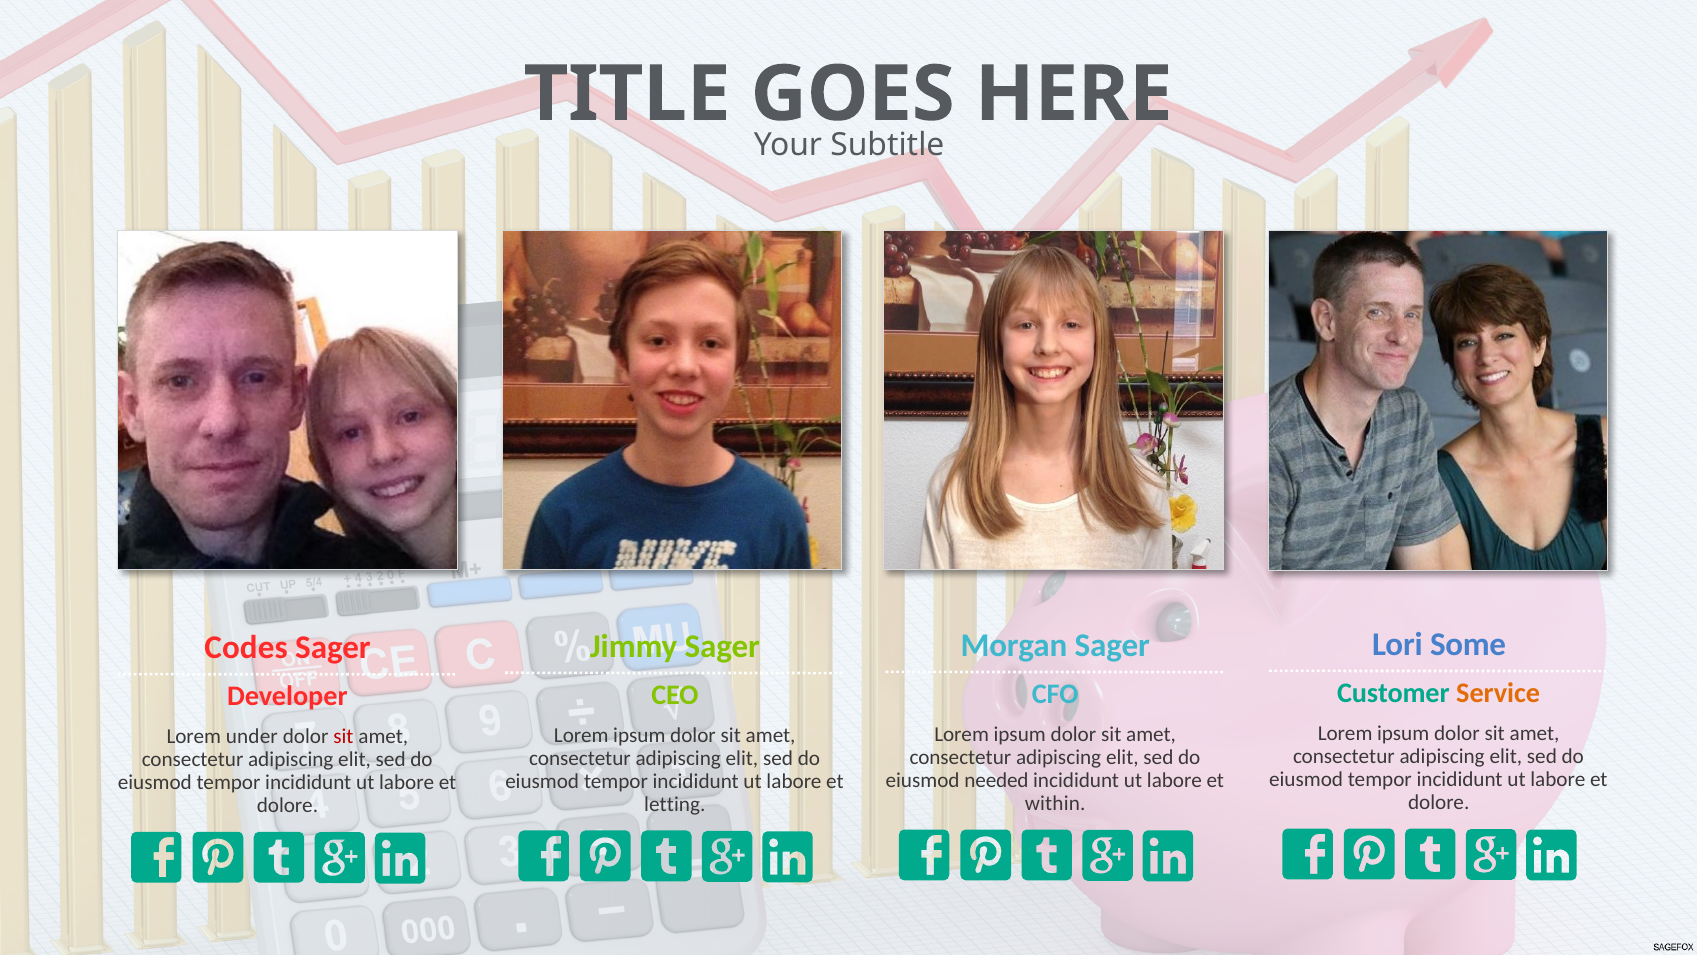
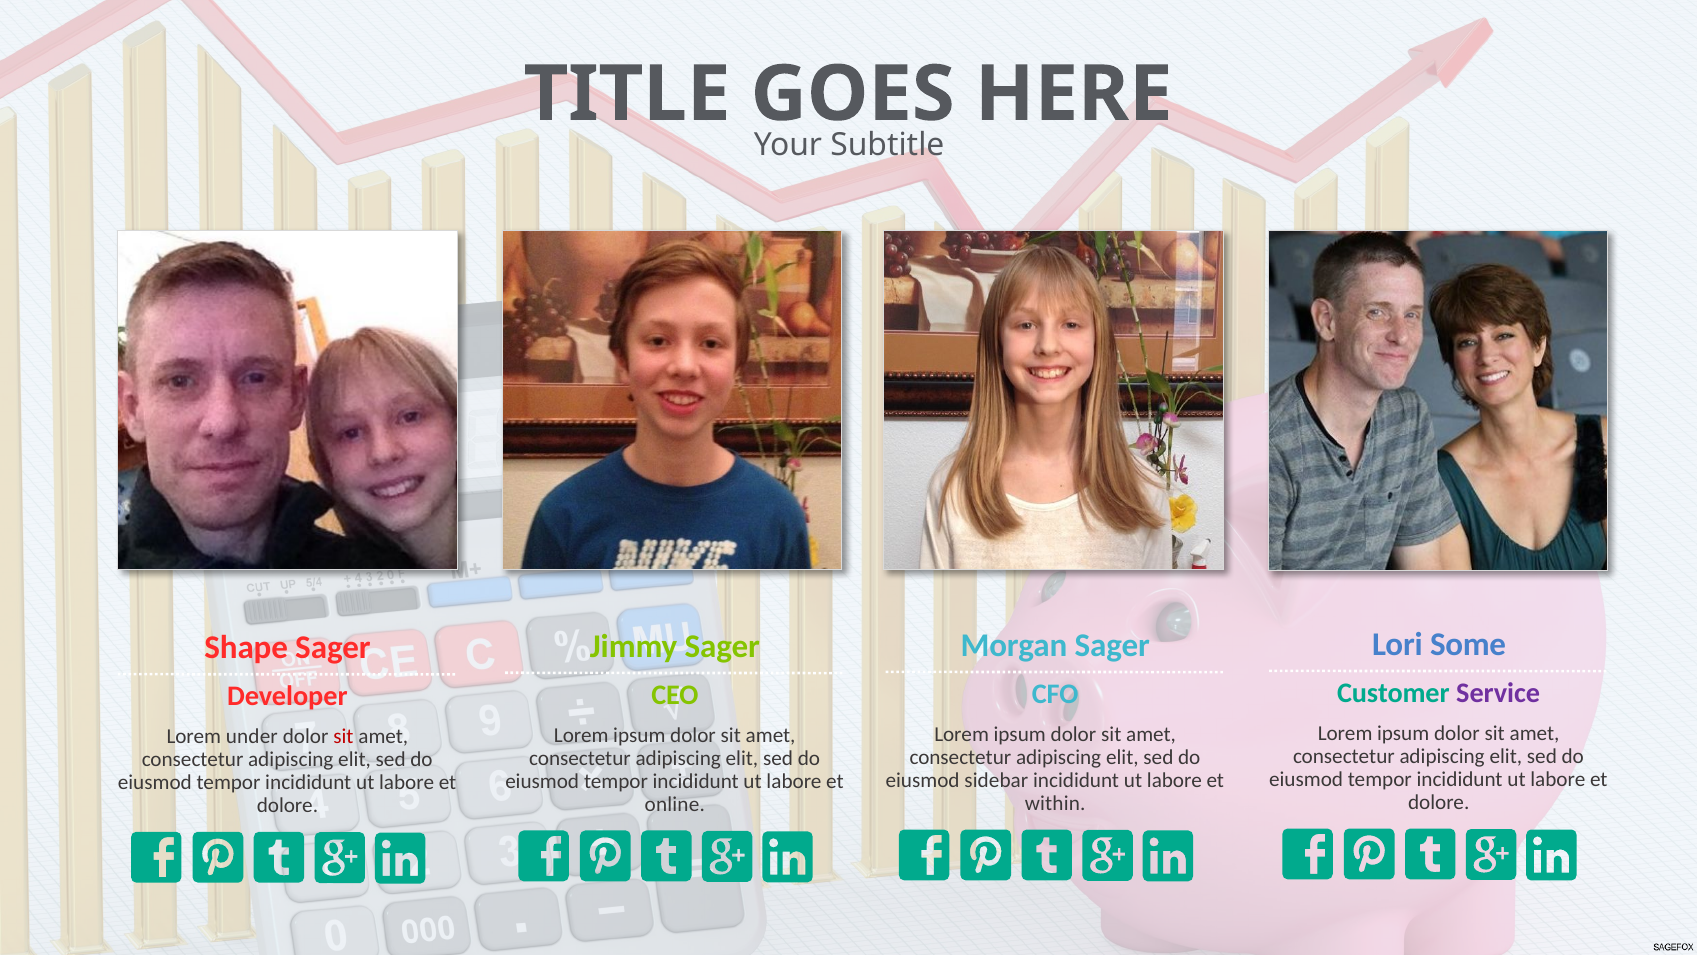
Codes: Codes -> Shape (246, 648)
Service colour: orange -> purple (1498, 693)
needed: needed -> sidebar (996, 780)
letting: letting -> online (675, 804)
